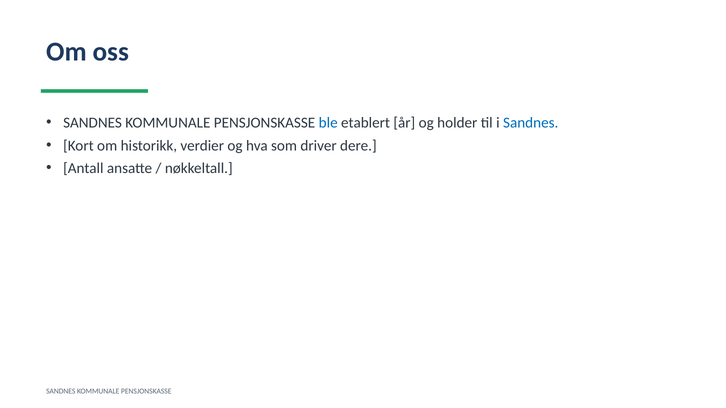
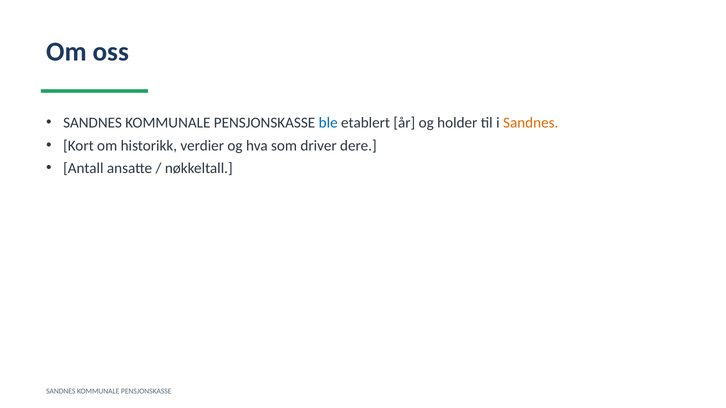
Sandnes colour: blue -> orange (531, 123)
